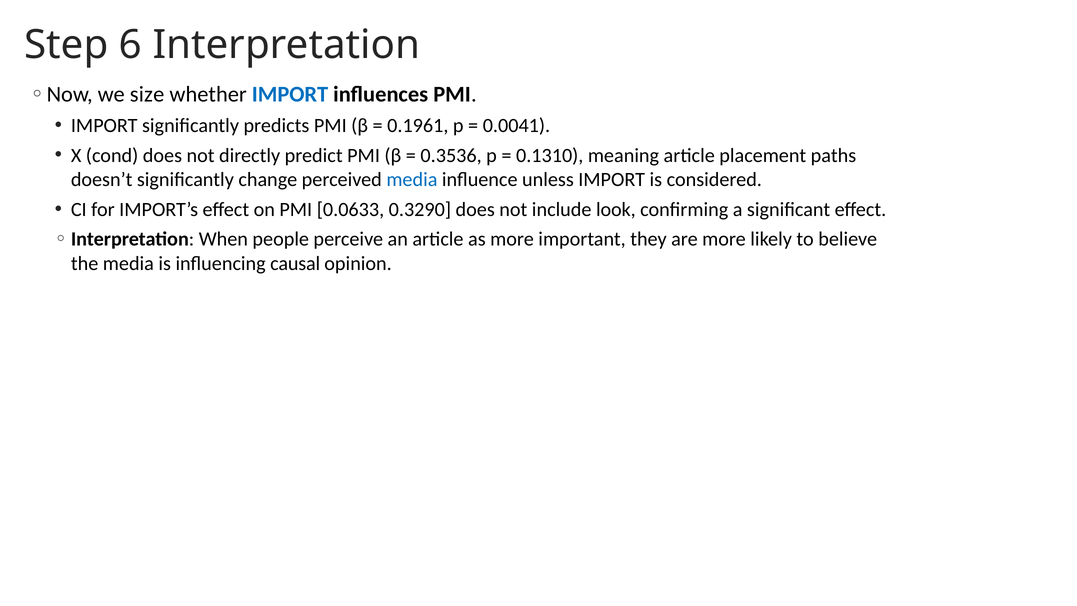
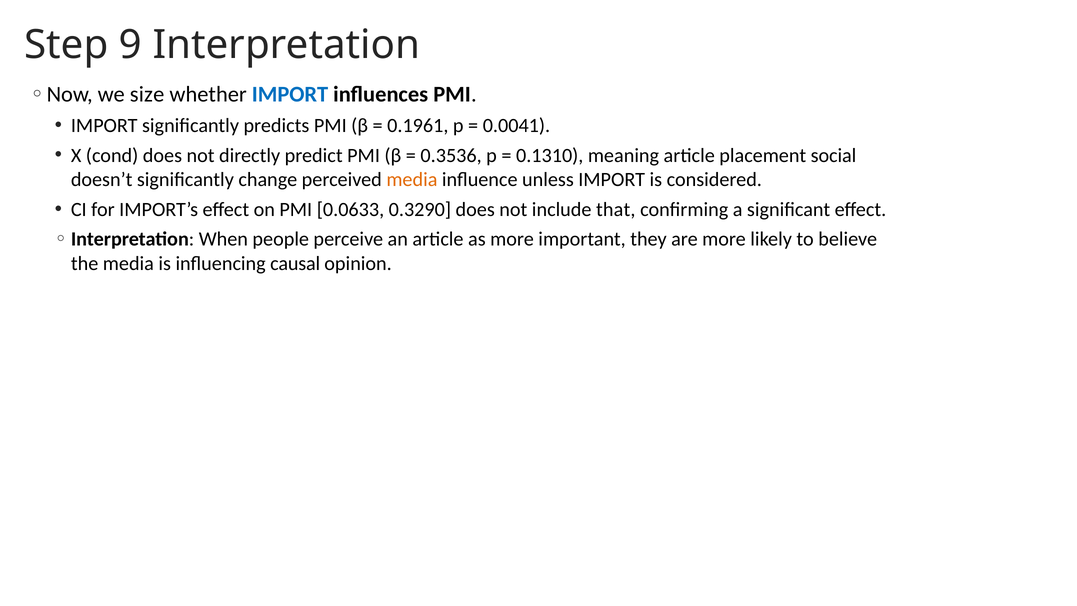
6: 6 -> 9 (130, 45)
paths: paths -> social (834, 155)
media colour: blue -> orange (412, 180)
look: look -> that (616, 209)
